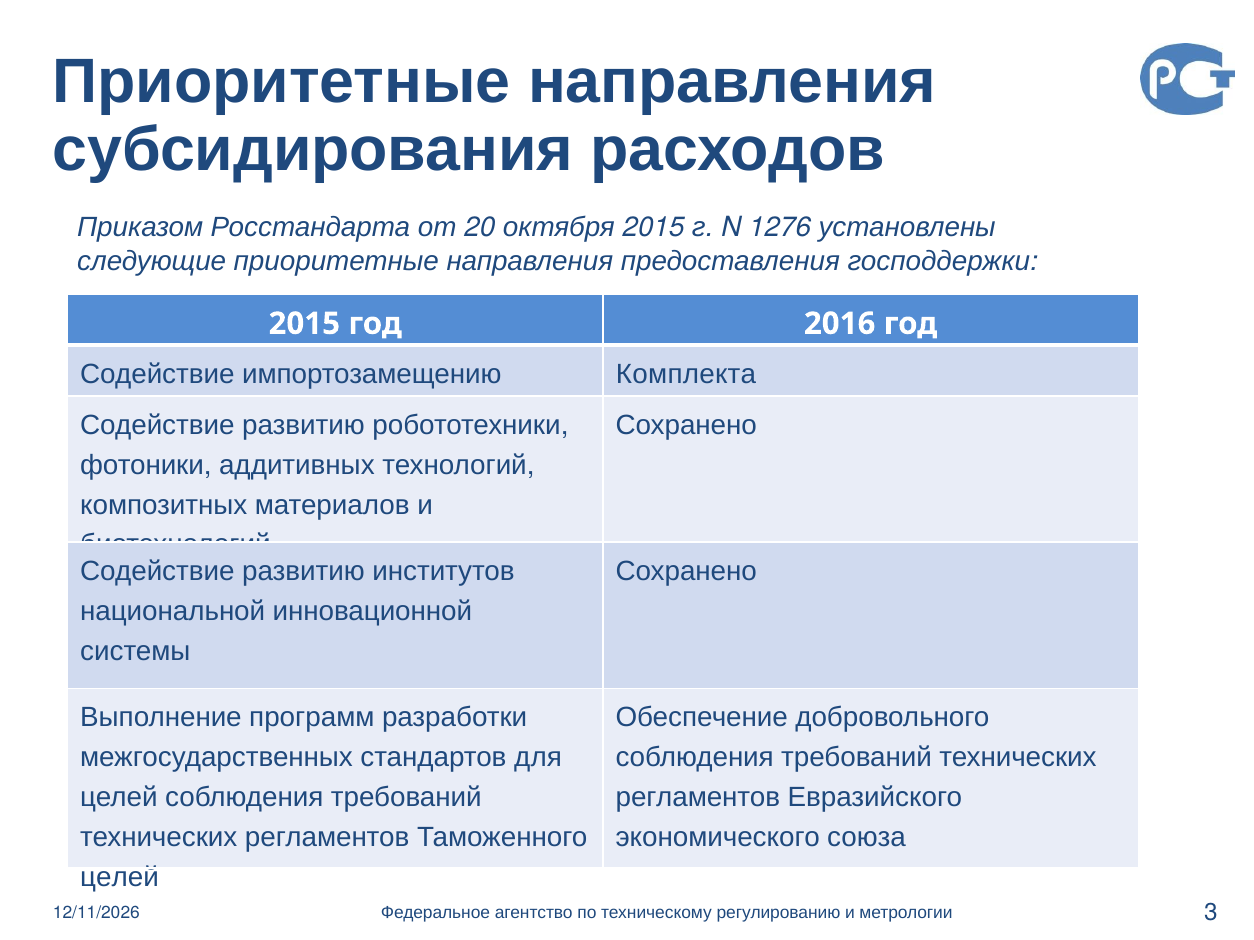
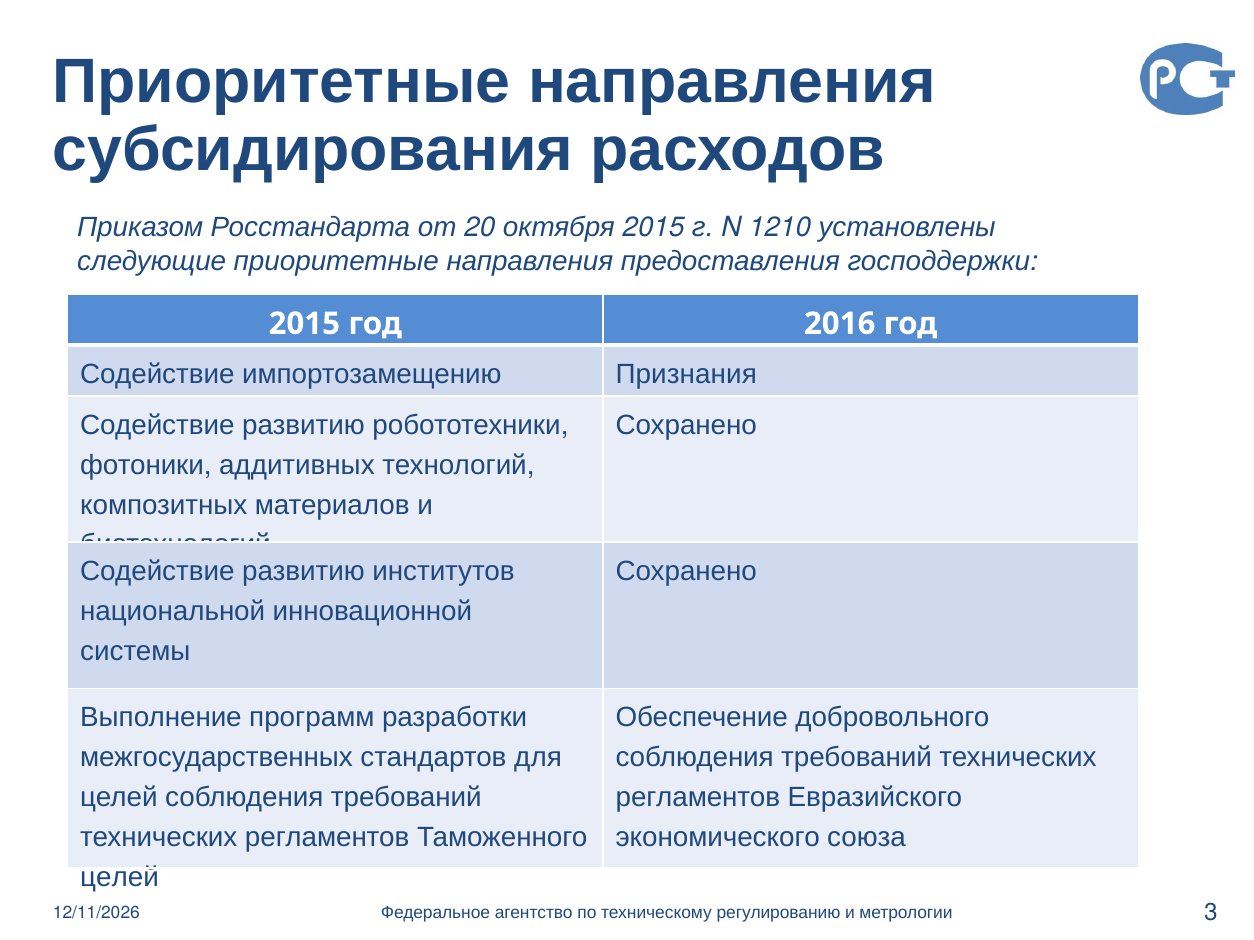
1276: 1276 -> 1210 (780, 228)
Комплекта: Комплекта -> Признания (686, 374)
